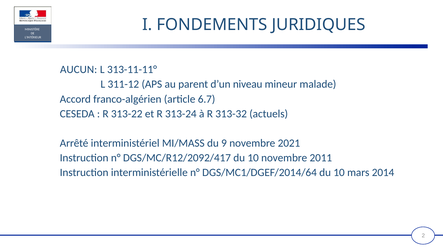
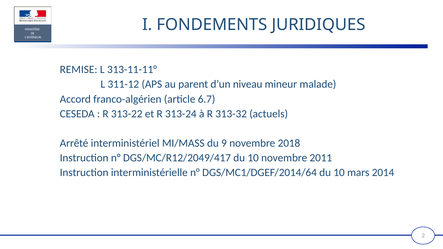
AUCUN: AUCUN -> REMISE (79, 70)
2021: 2021 -> 2018 (289, 143)
DGS/MC/R12/2092/417: DGS/MC/R12/2092/417 -> DGS/MC/R12/2049/417 (177, 158)
